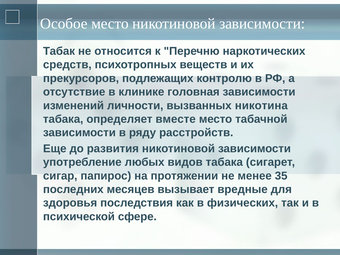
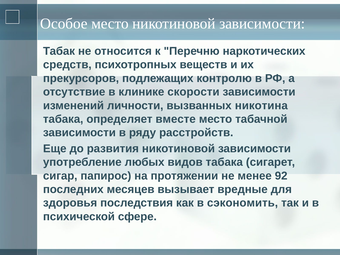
головная: головная -> скорости (193, 92)
35: 35 -> 92 (281, 176)
физических: физических -> сэкономить (243, 203)
